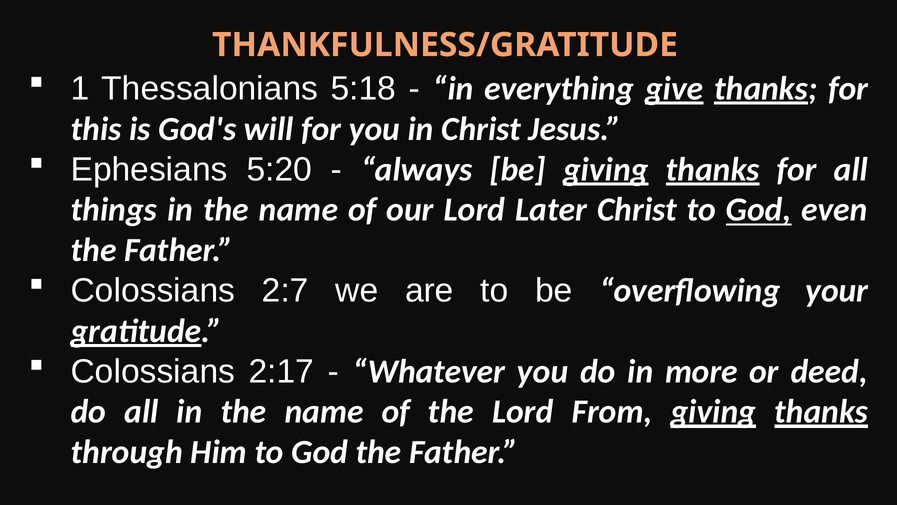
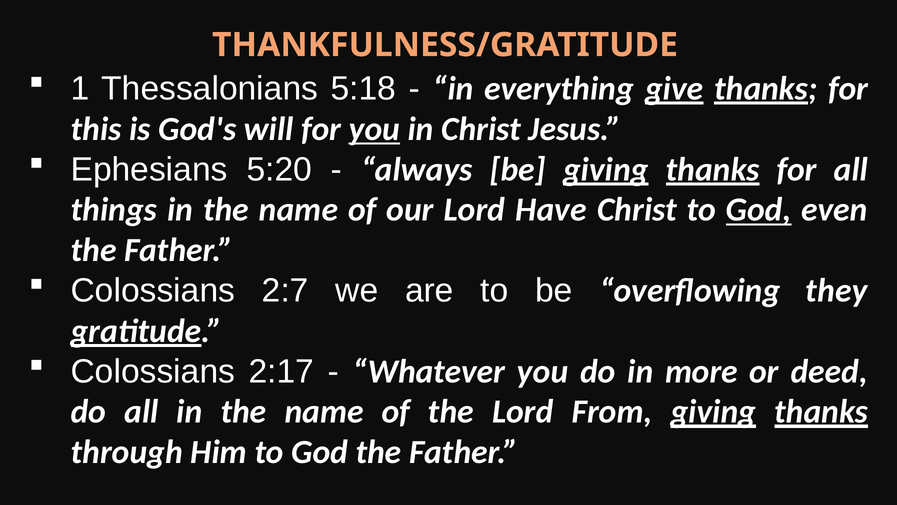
you underline: none -> present (374, 129)
Later: Later -> Have (551, 210)
your: your -> they (837, 290)
